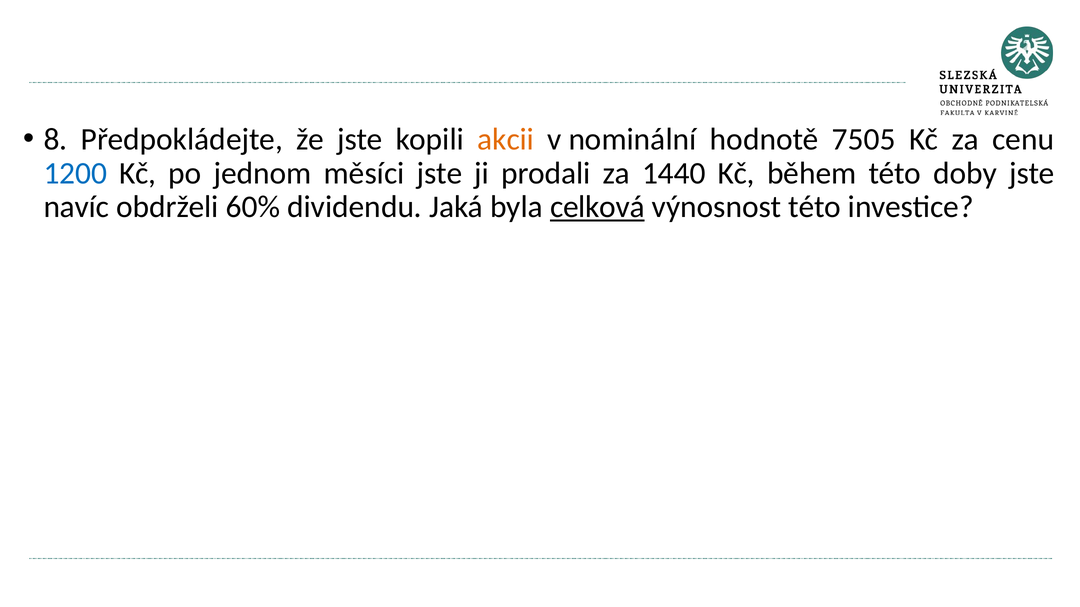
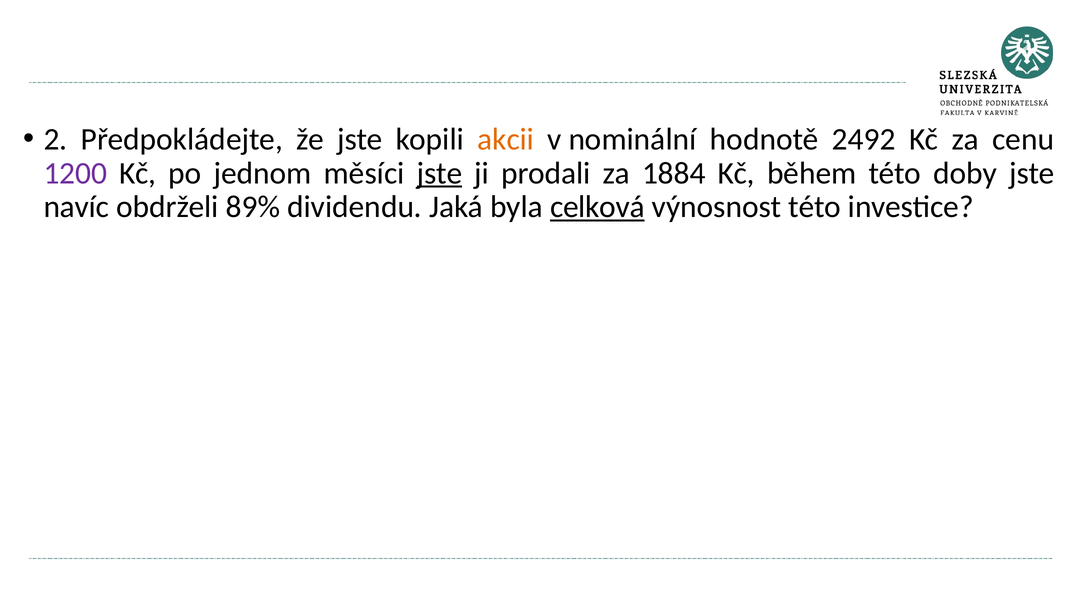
8: 8 -> 2 (55, 139)
7505: 7505 -> 2492 (864, 139)
1200 colour: blue -> purple (75, 173)
jste underline: none -> present (440, 173)
1440: 1440 -> 1884 (674, 173)
60%: 60% -> 89% (253, 207)
